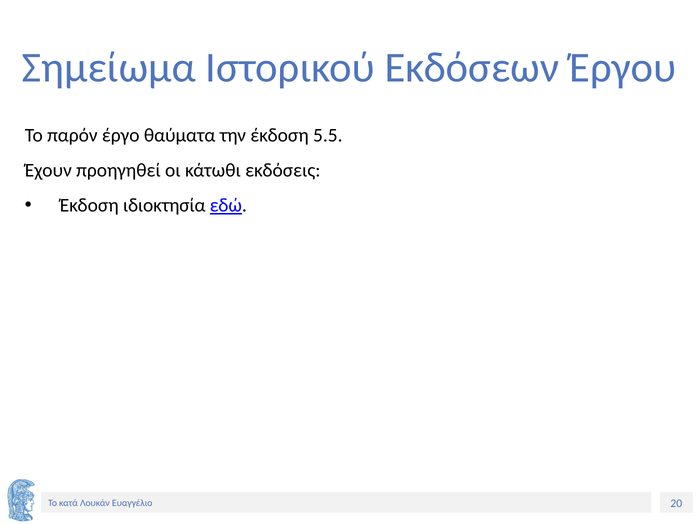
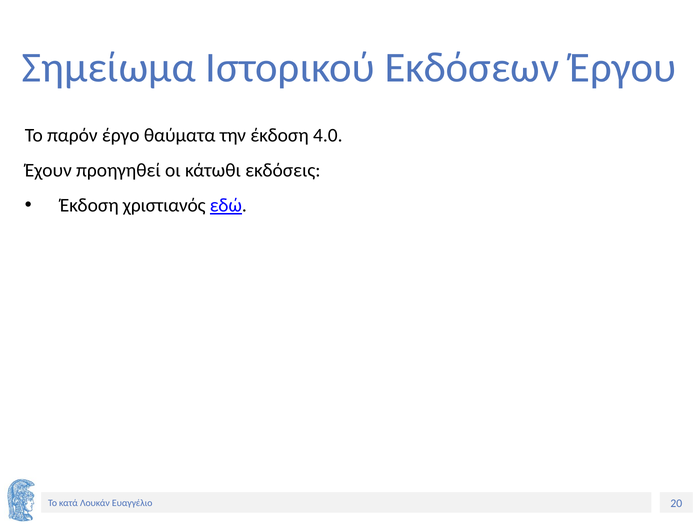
5.5: 5.5 -> 4.0 (328, 135)
ιδιοκτησία: ιδιοκτησία -> χριστιανός (164, 205)
